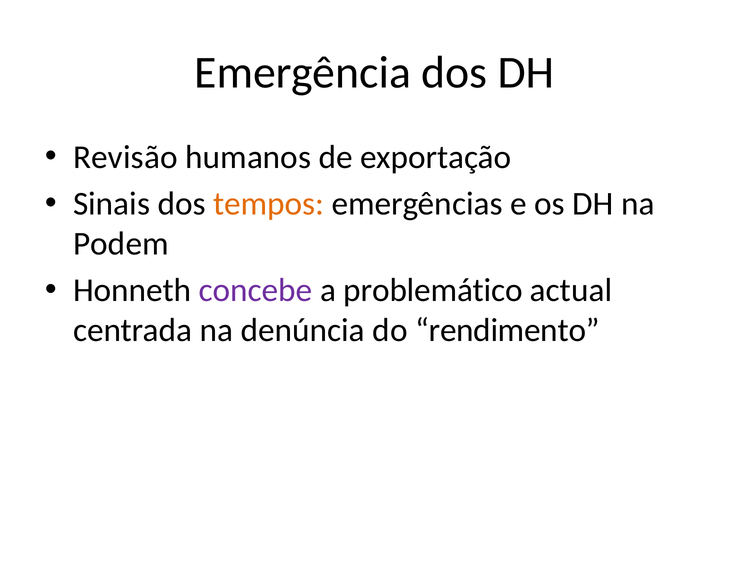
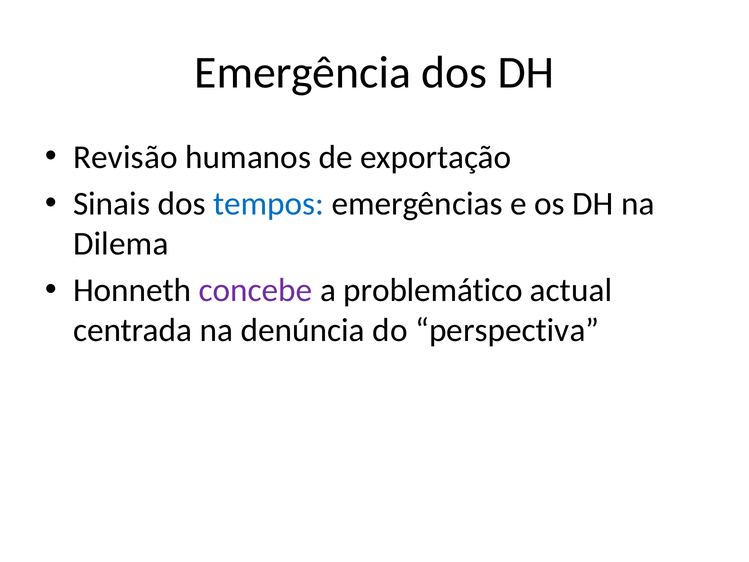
tempos colour: orange -> blue (269, 204)
Podem: Podem -> Dilema (121, 244)
rendimento: rendimento -> perspectiva (507, 330)
